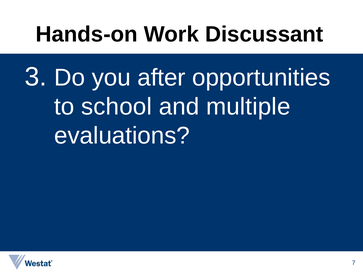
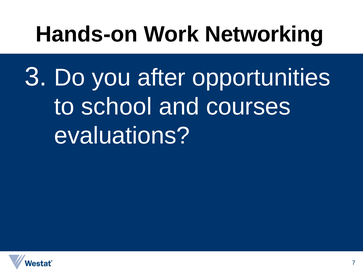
Discussant: Discussant -> Networking (264, 34)
multiple: multiple -> courses (248, 107)
